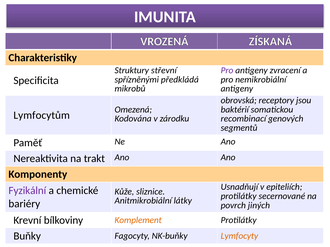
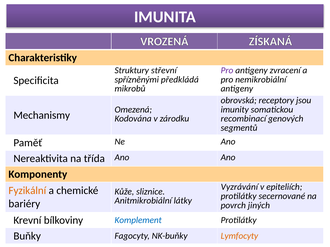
baktérií: baktérií -> imunity (235, 110)
Lymfocytům: Lymfocytům -> Mechanismy (42, 115)
trakt: trakt -> třída (94, 159)
Usnadňují: Usnadňují -> Vyzrávání (239, 187)
Fyzikální colour: purple -> orange (27, 191)
Komplement colour: orange -> blue (138, 221)
